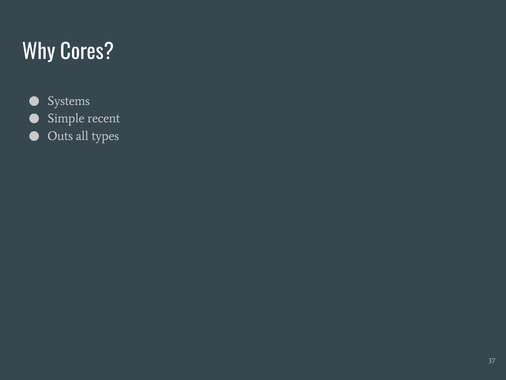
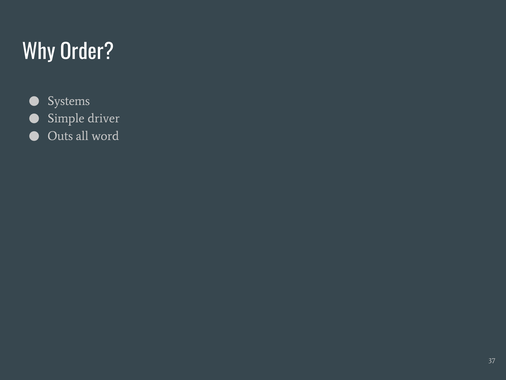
Cores: Cores -> Order (87, 52)
recent: recent -> driver (104, 118)
types: types -> word (105, 136)
